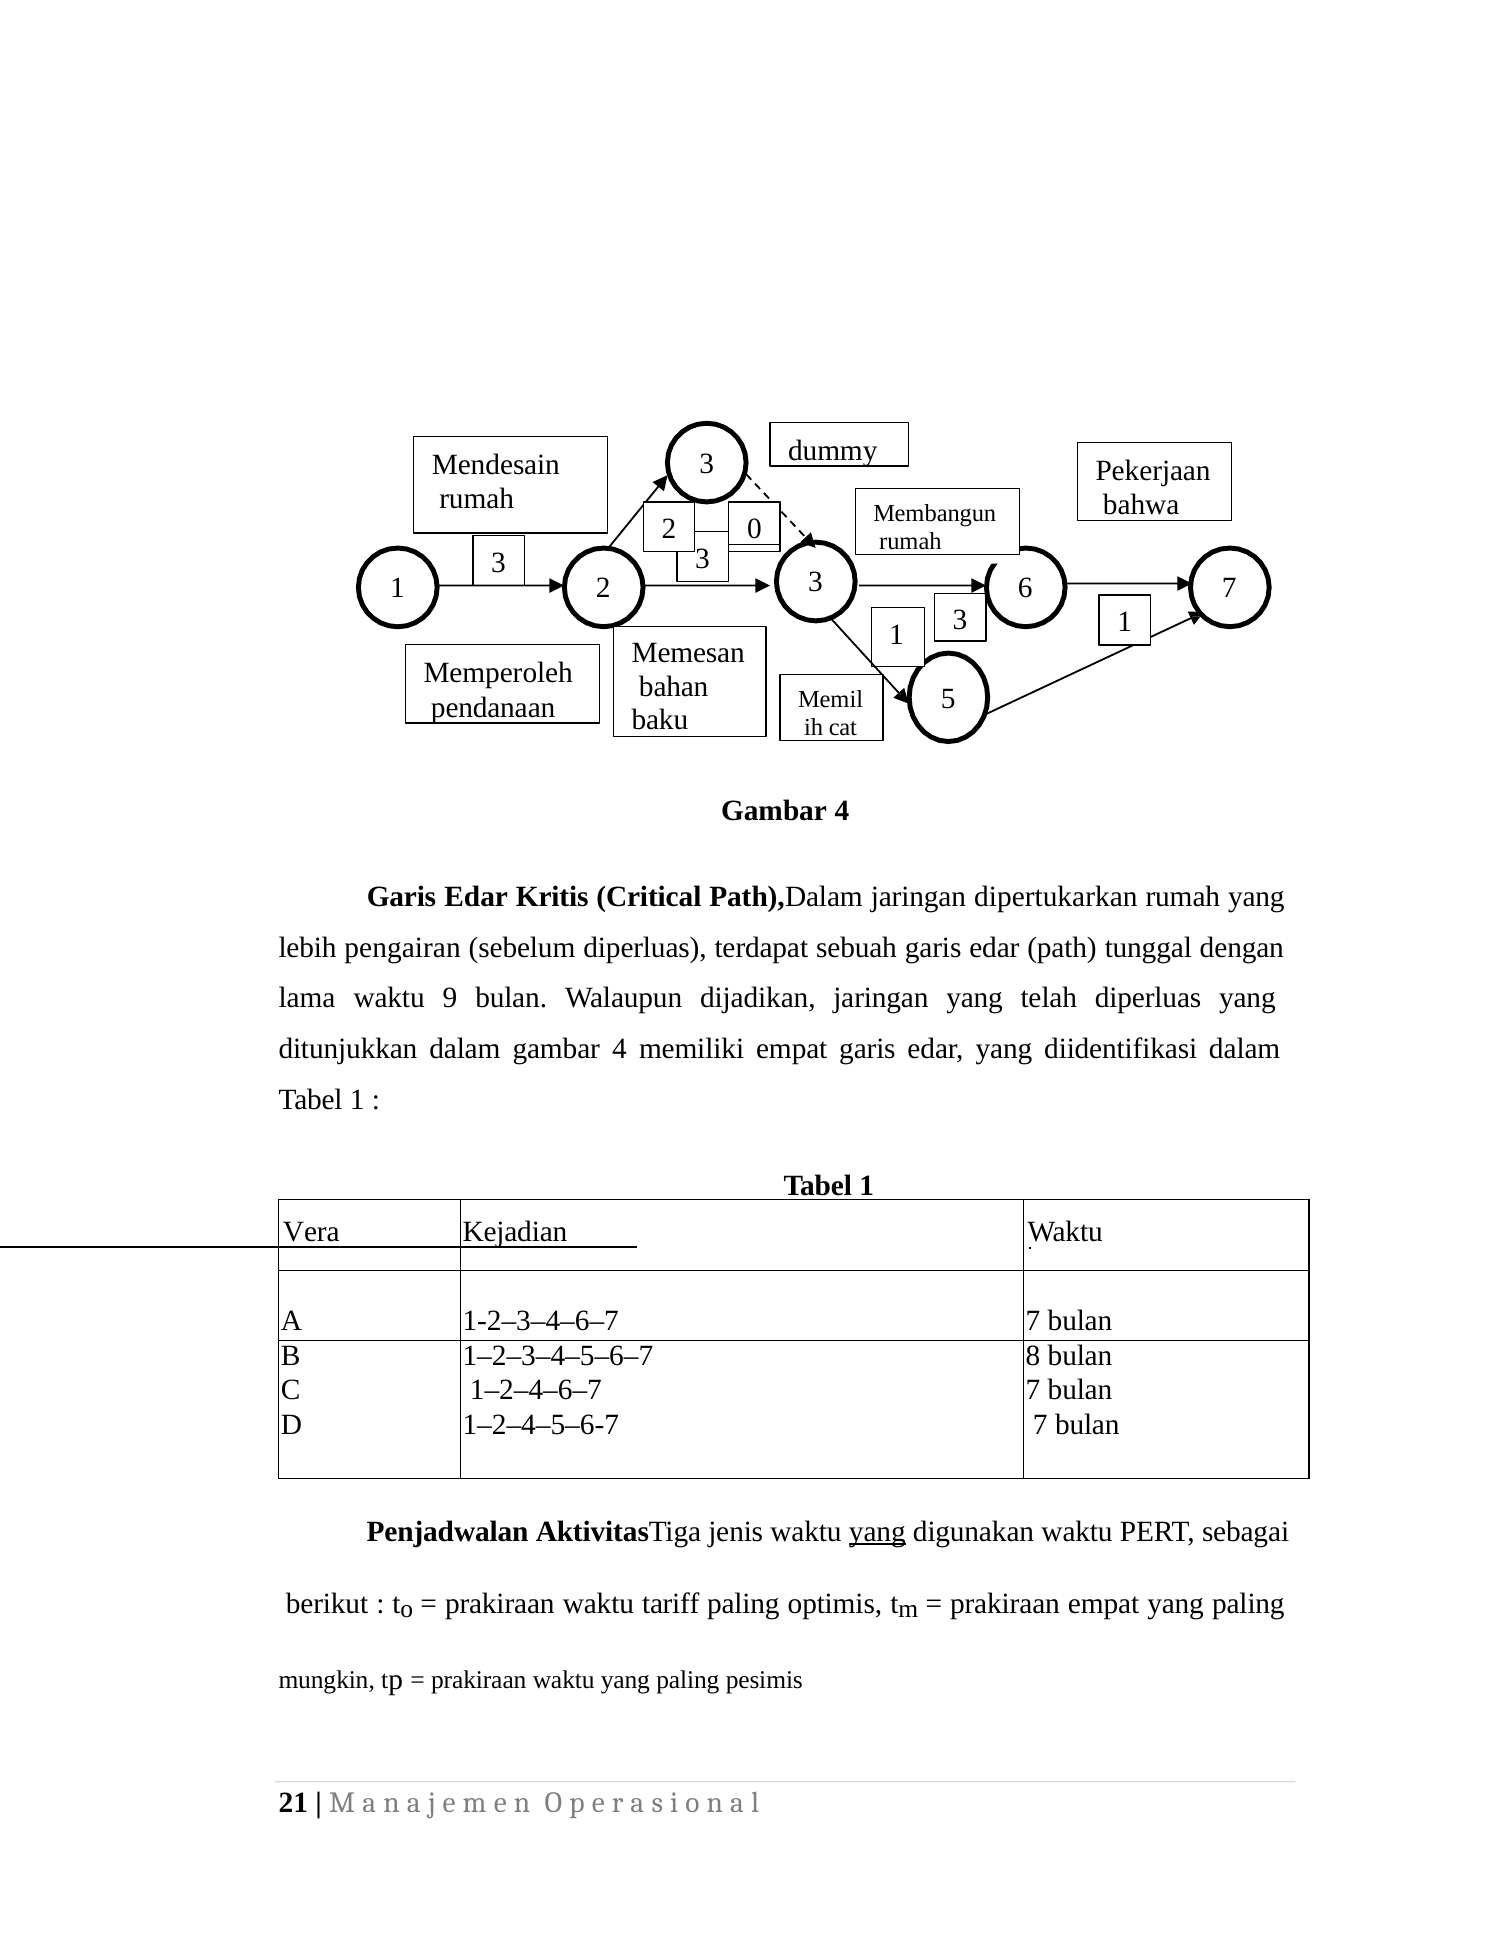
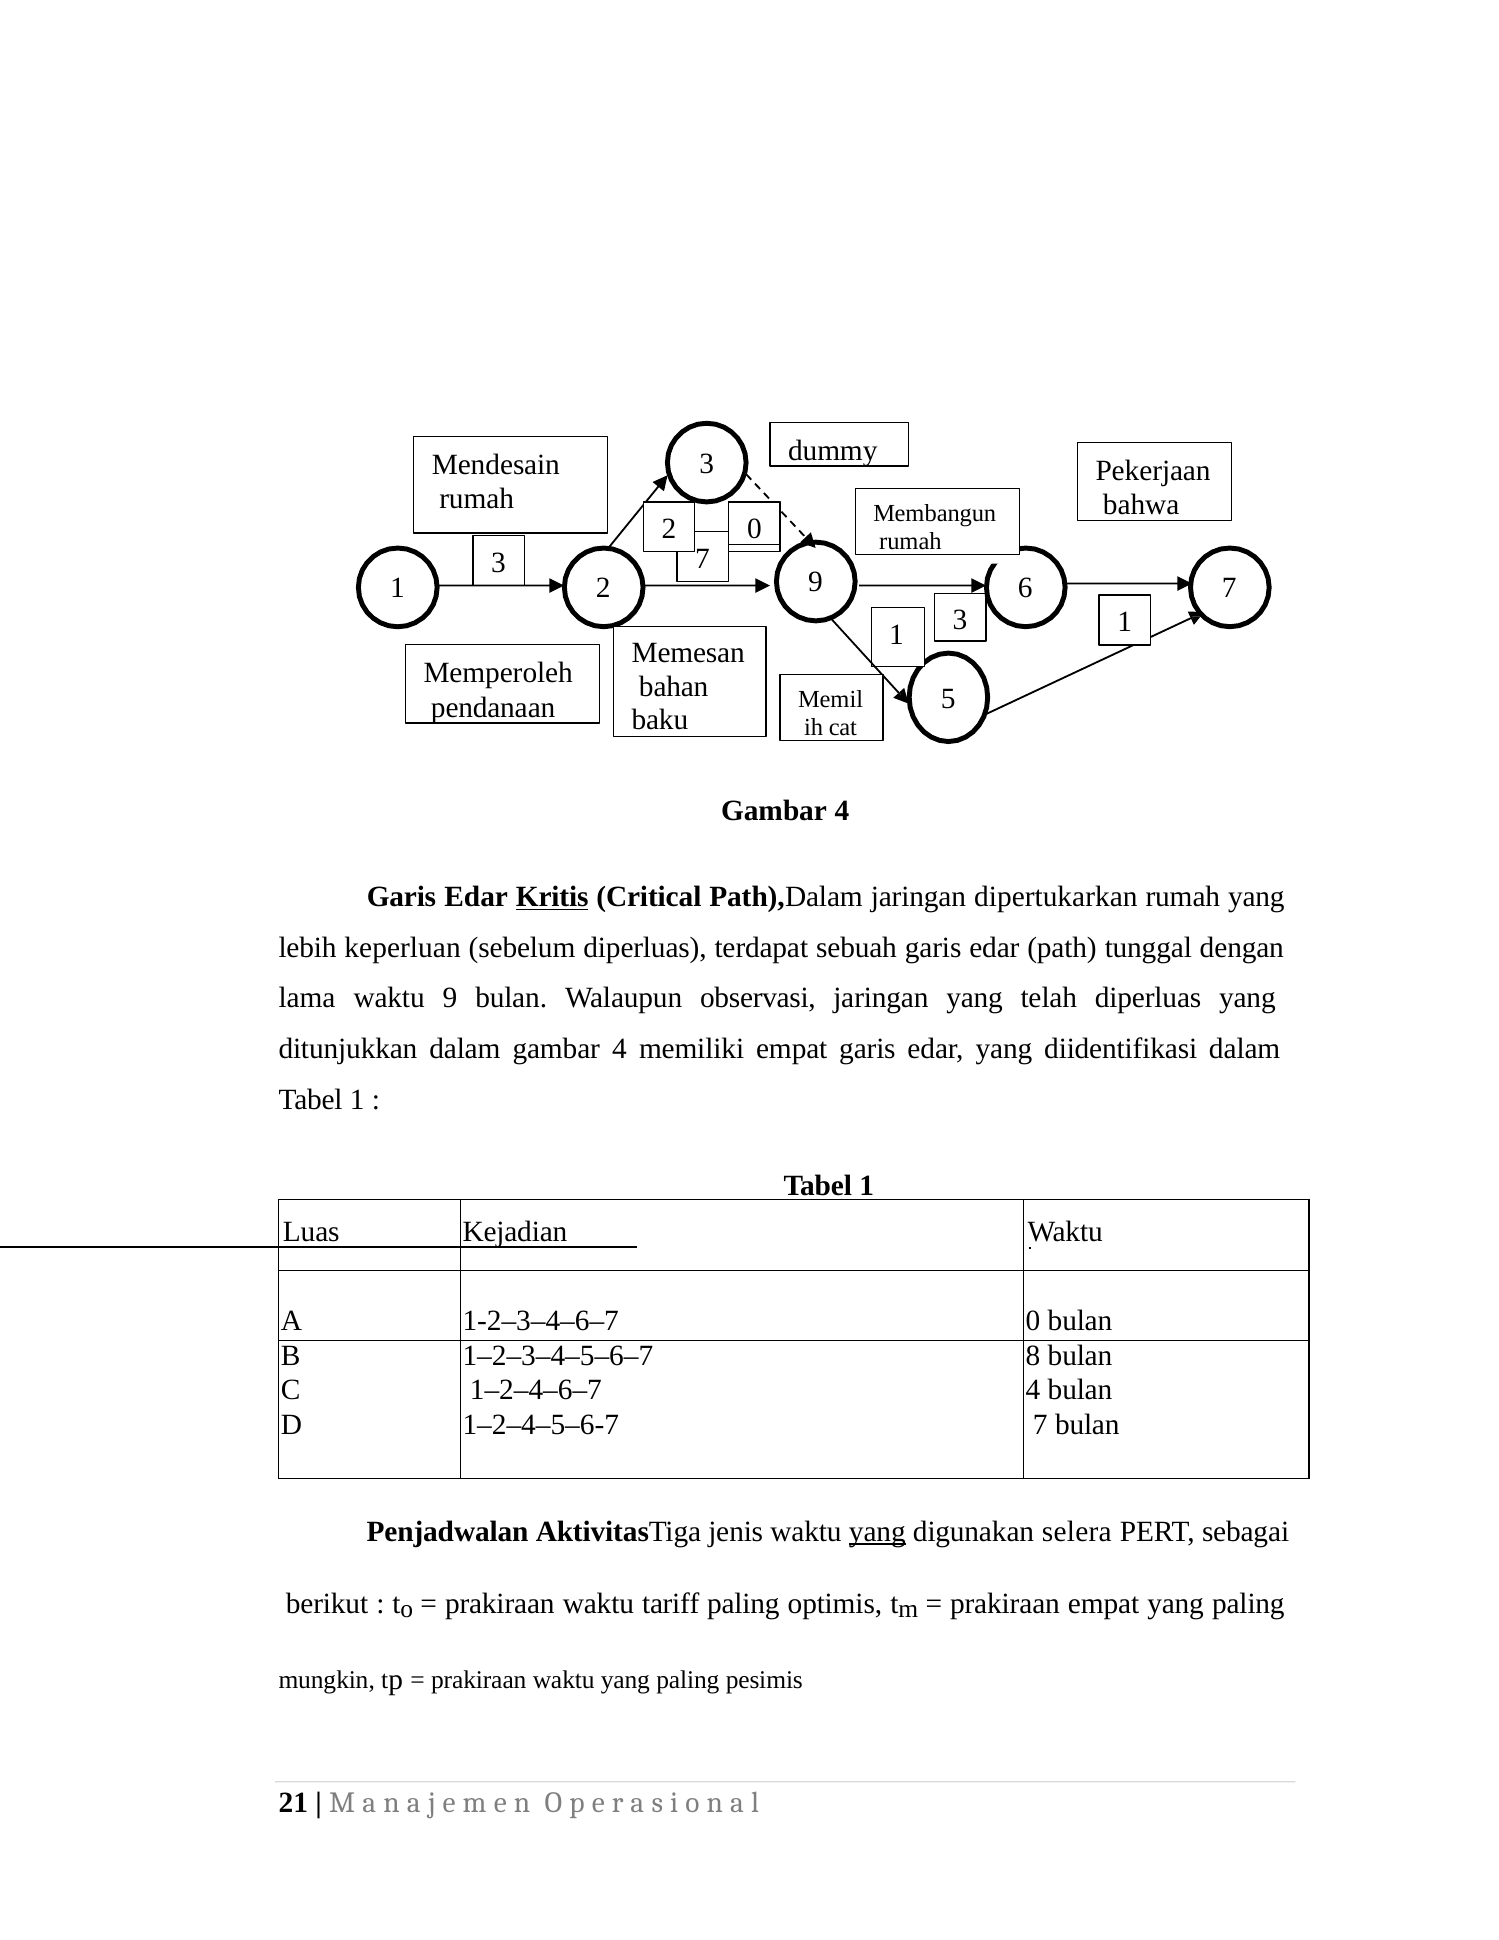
3 3: 3 -> 7 (703, 559)
1 3: 3 -> 9 (815, 582)
Kritis underline: none -> present (552, 897)
pengairan: pengairan -> keperluan (403, 947)
dijadikan: dijadikan -> observasi (758, 998)
Vera: Vera -> Luas (311, 1232)
1-2–3–4–6–7 7: 7 -> 0 (1033, 1321)
1–2–4–6–7 7: 7 -> 4 (1033, 1389)
digunakan waktu: waktu -> selera (1077, 1531)
